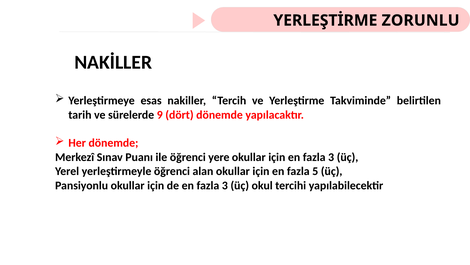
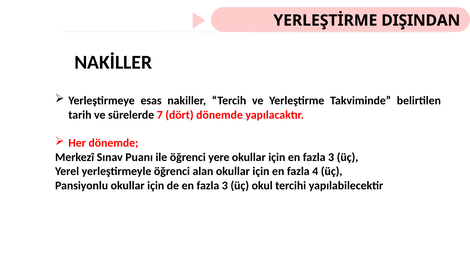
ZORUNLU: ZORUNLU -> DIŞINDAN (421, 20)
9: 9 -> 7 (160, 115)
5: 5 -> 4 (315, 171)
